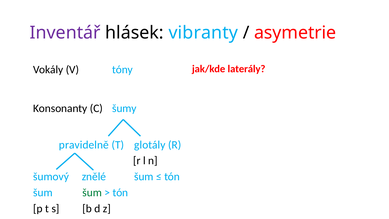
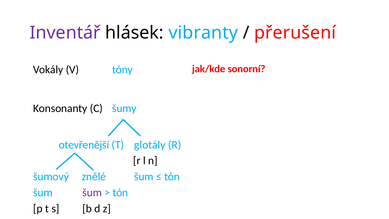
asymetrie: asymetrie -> přerušení (295, 33)
laterály: laterály -> sonorní (246, 69)
pravidelně: pravidelně -> otevřenější (84, 145)
šum colour: green -> purple (92, 193)
